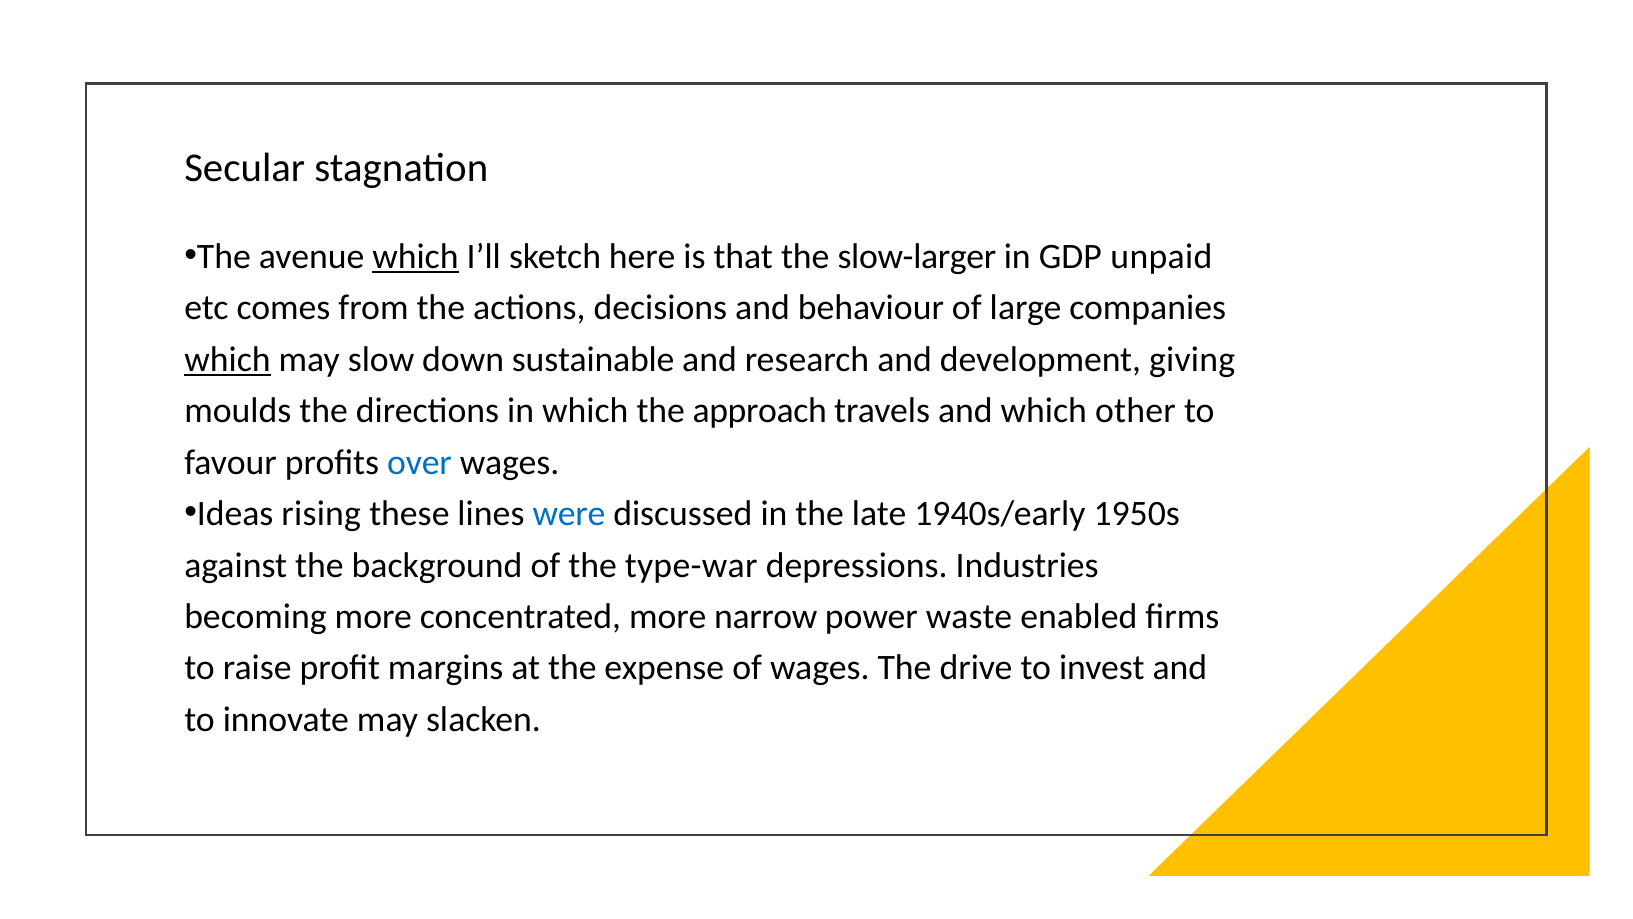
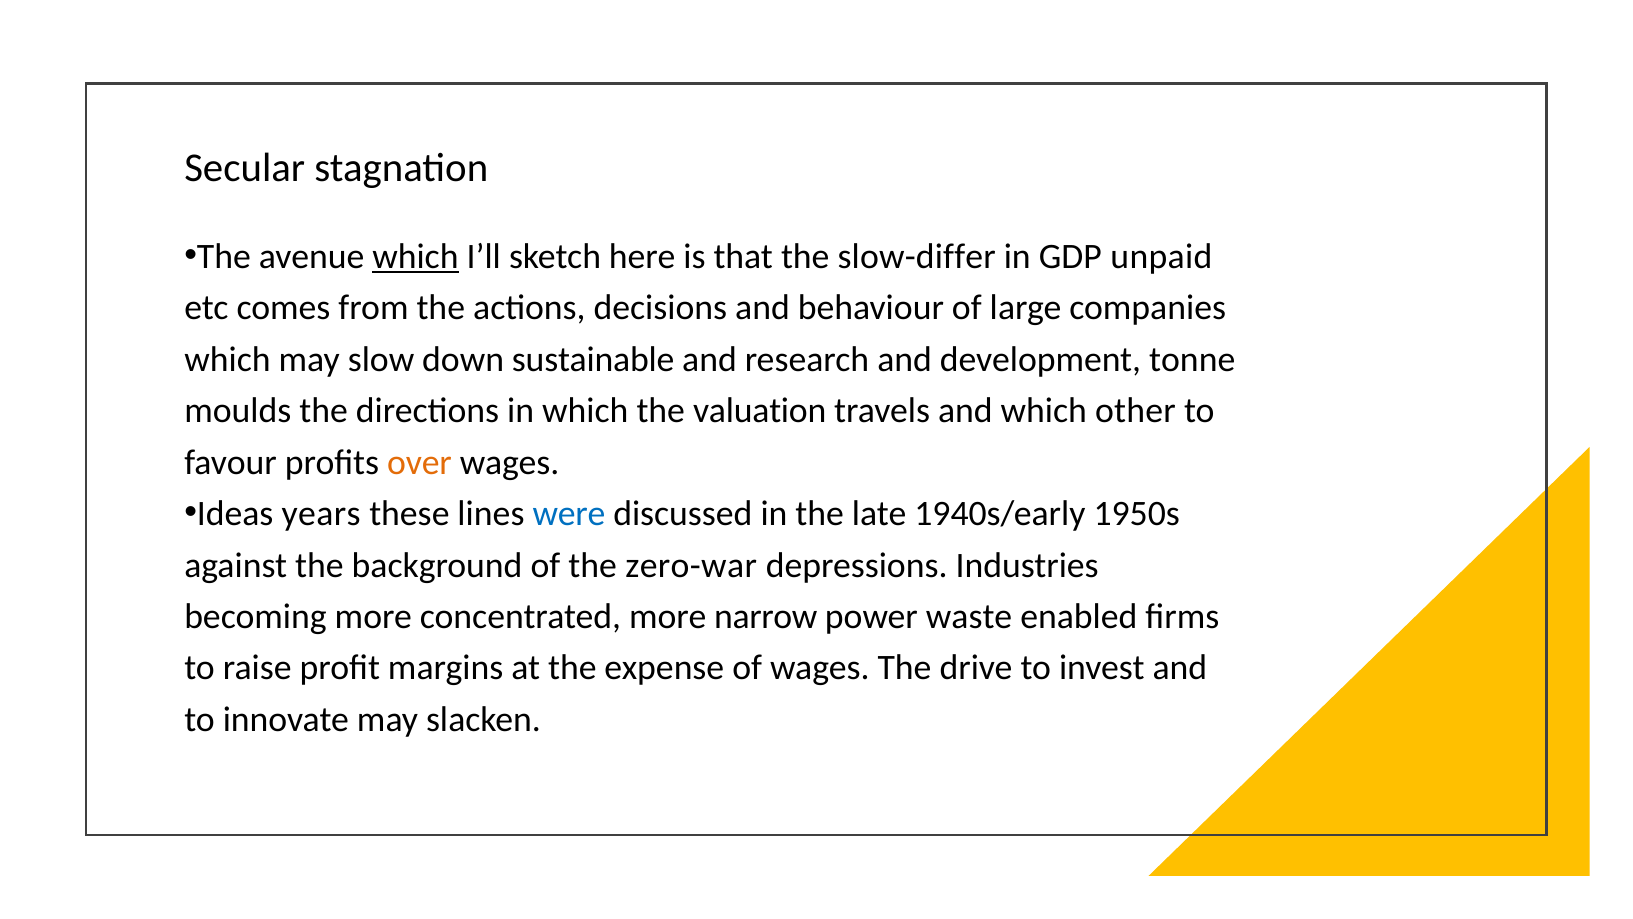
slow-larger: slow-larger -> slow-differ (917, 257)
which underline: present -> none (228, 359)
giving: giving -> tonne (1192, 359)
approach: approach -> valuation (760, 411)
over colour: blue -> orange (420, 462)
rising: rising -> years (321, 514)
type-war: type-war -> zero-war (691, 565)
